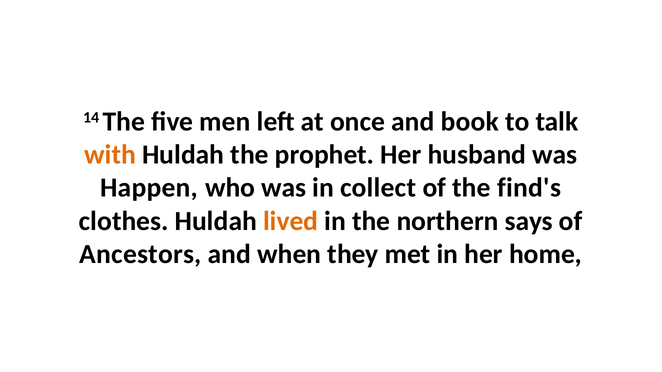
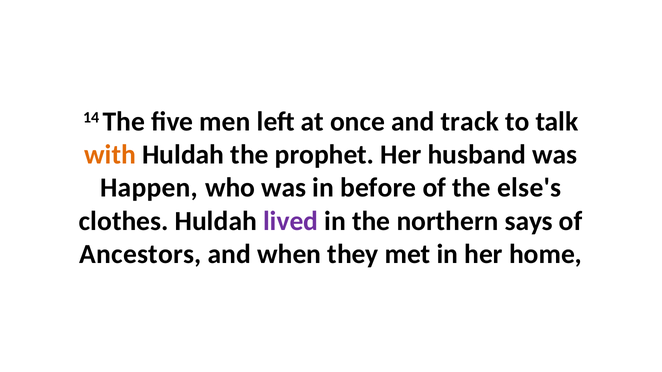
book: book -> track (470, 122)
collect: collect -> before (378, 188)
find's: find's -> else's (529, 188)
lived colour: orange -> purple (291, 221)
